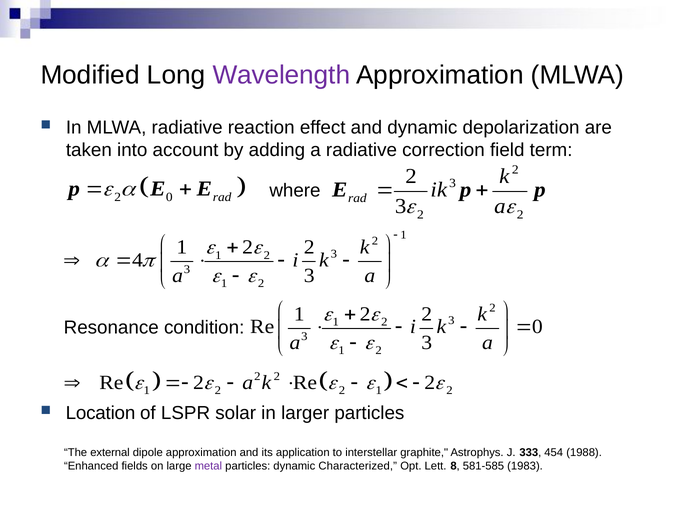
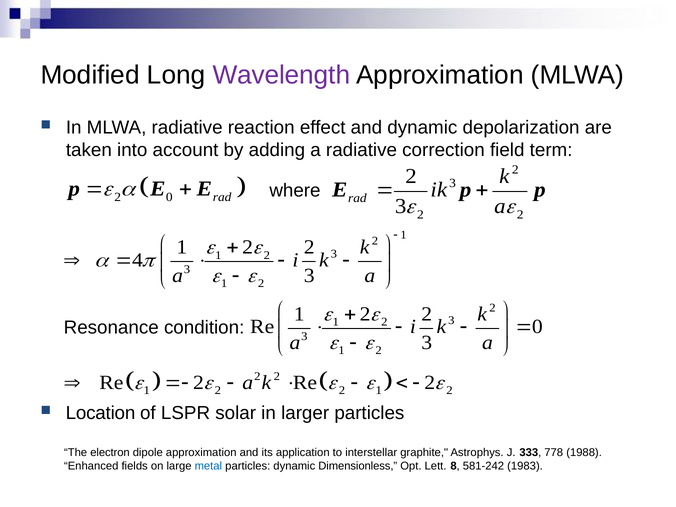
external: external -> electron (110, 452)
454: 454 -> 778 (554, 452)
metal colour: purple -> blue (208, 466)
Characterized: Characterized -> Dimensionless (358, 466)
581-585: 581-585 -> 581-242 (483, 466)
